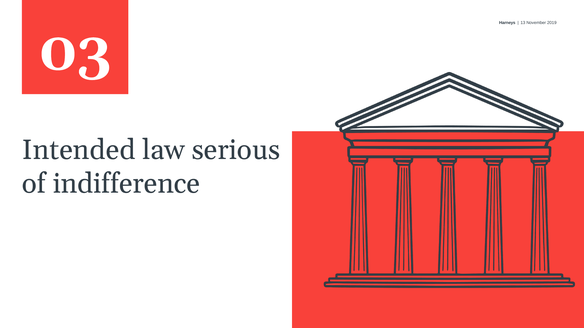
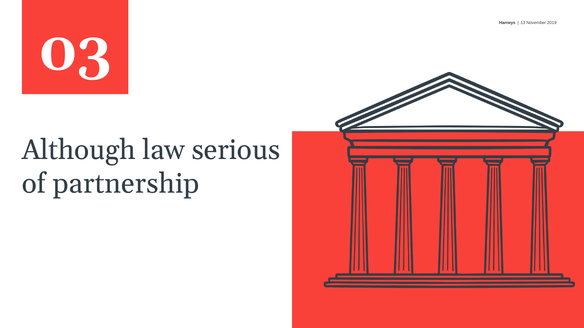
Intended: Intended -> Although (79, 150)
indifference: indifference -> partnership (126, 184)
